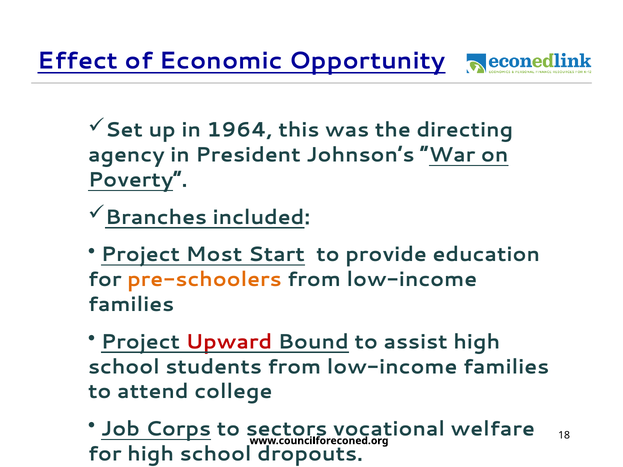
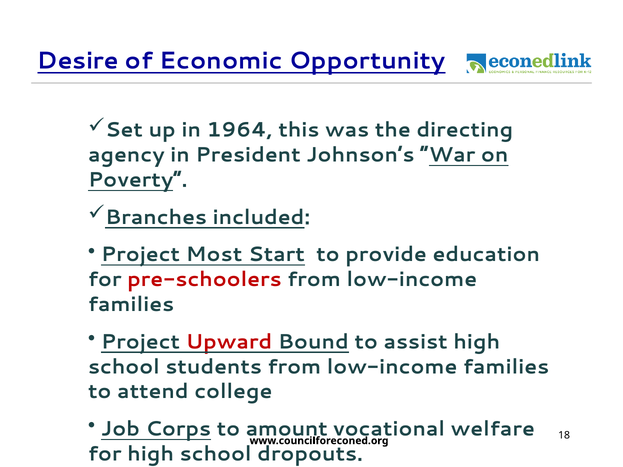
Effect: Effect -> Desire (78, 61)
pre-schoolers colour: orange -> red (204, 280)
sectors: sectors -> amount (287, 429)
